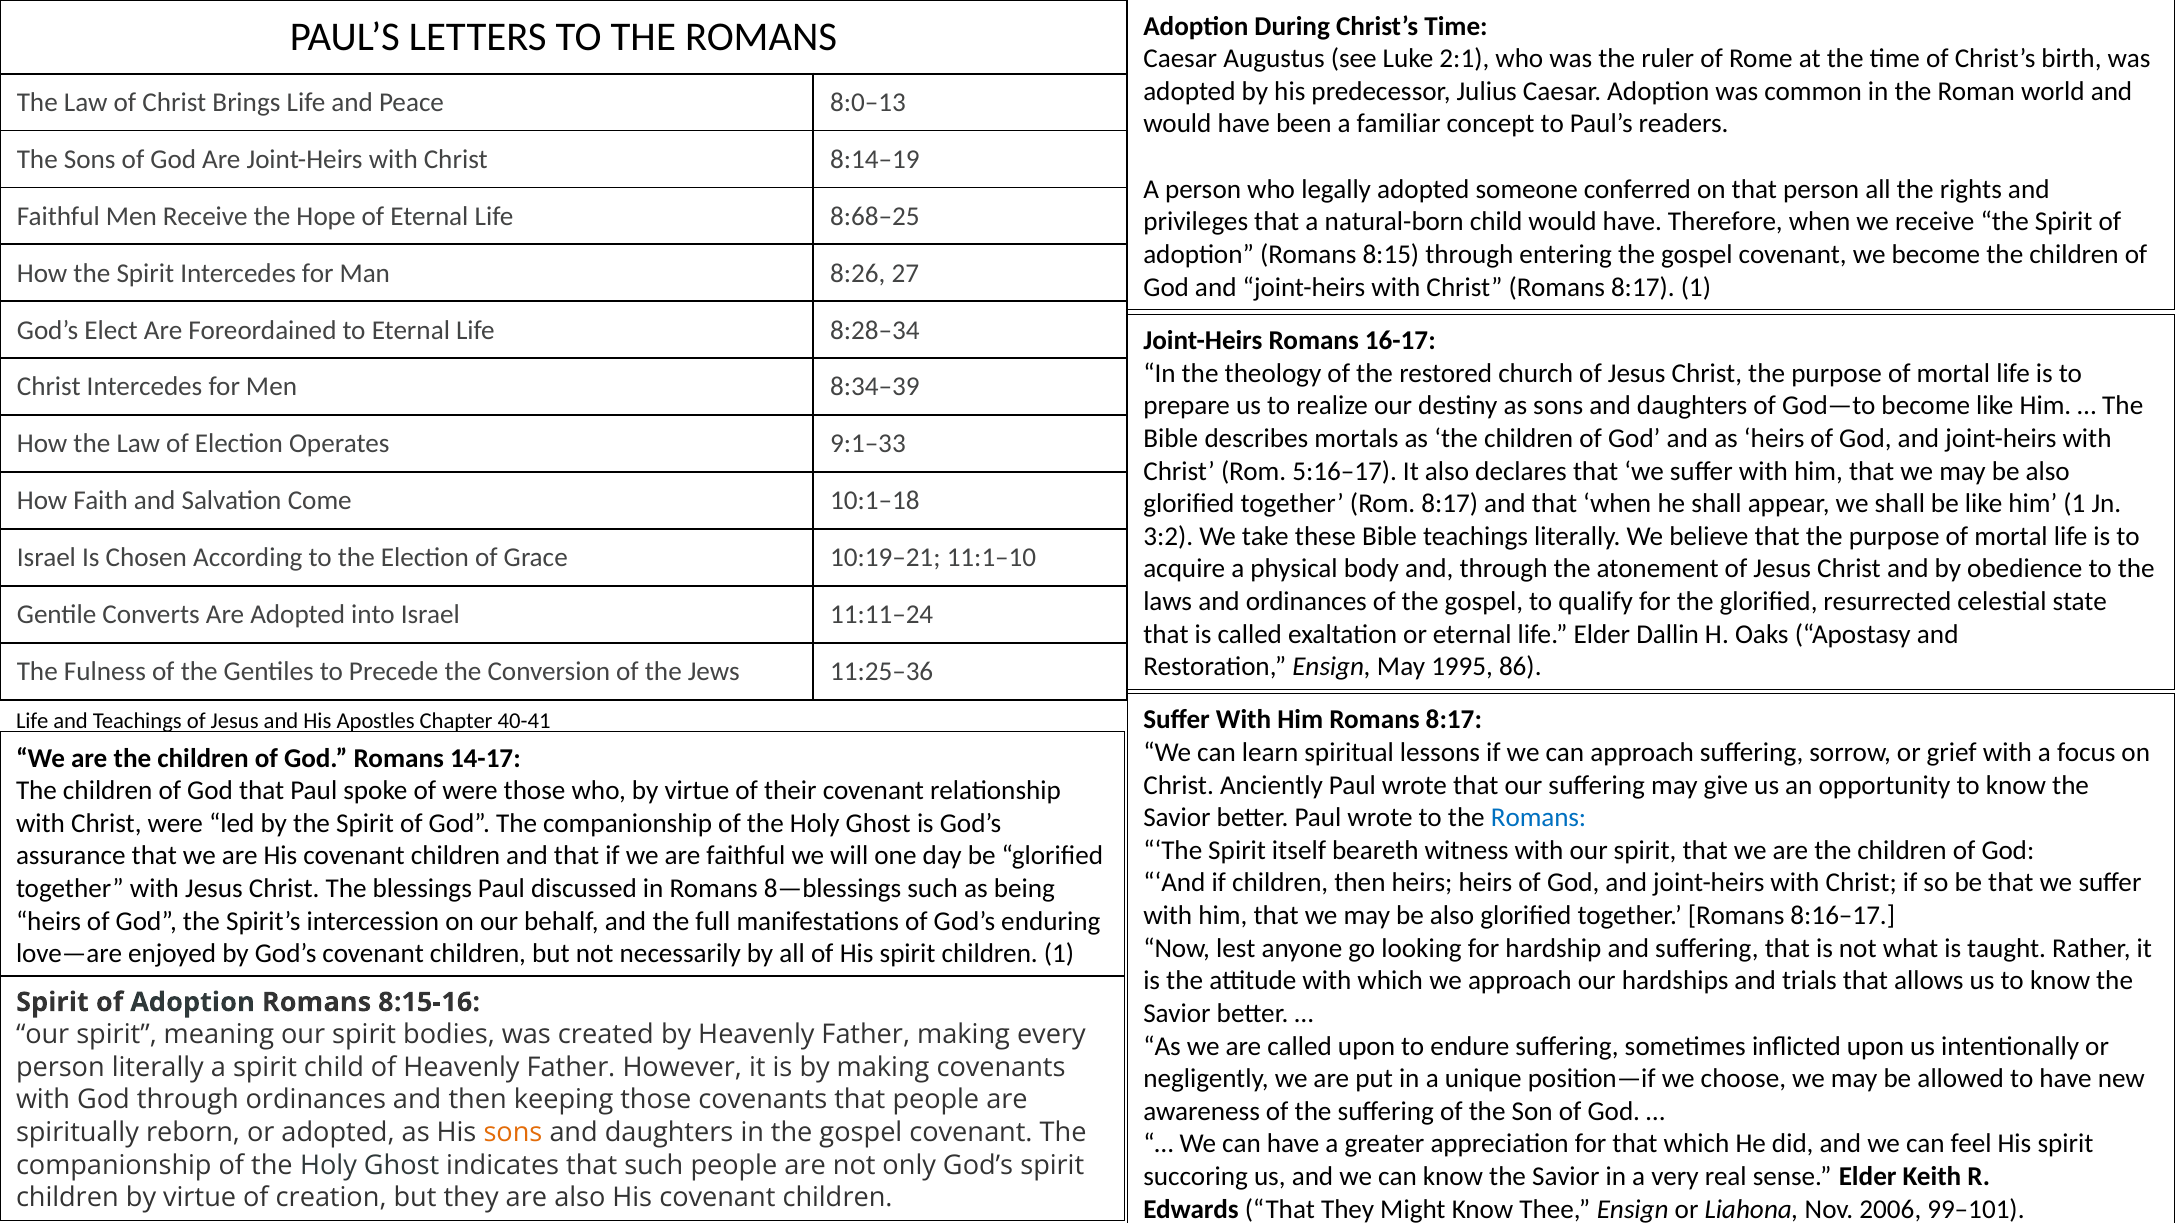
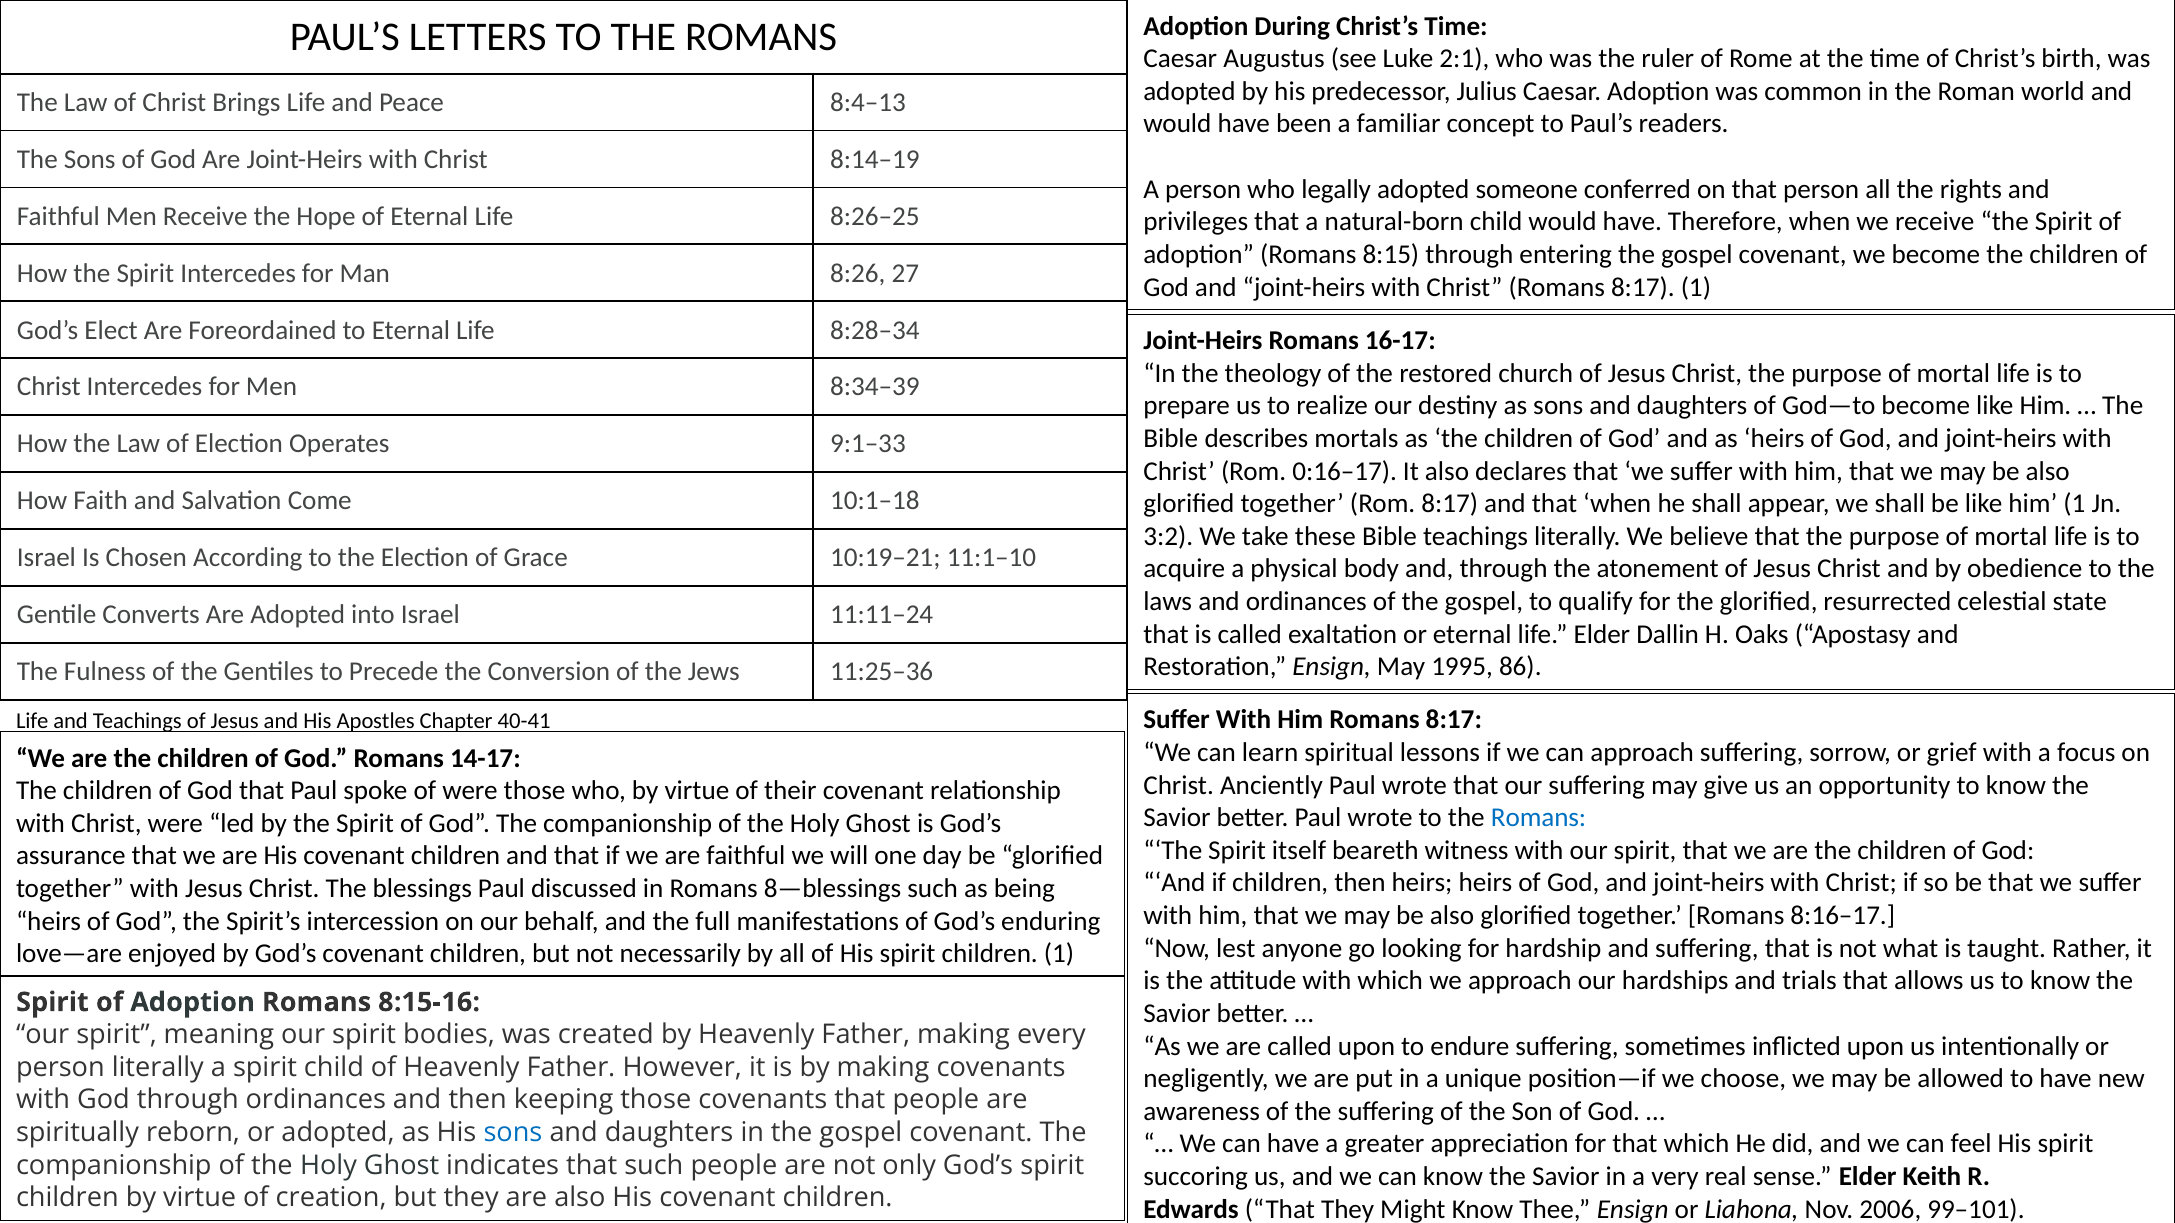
8:0–13: 8:0–13 -> 8:4–13 (868, 102)
8:68–25: 8:68–25 -> 8:26–25 (875, 216)
5:16–17: 5:16–17 -> 0:16–17 (1345, 471)
sons colour: orange -> blue (513, 1133)
